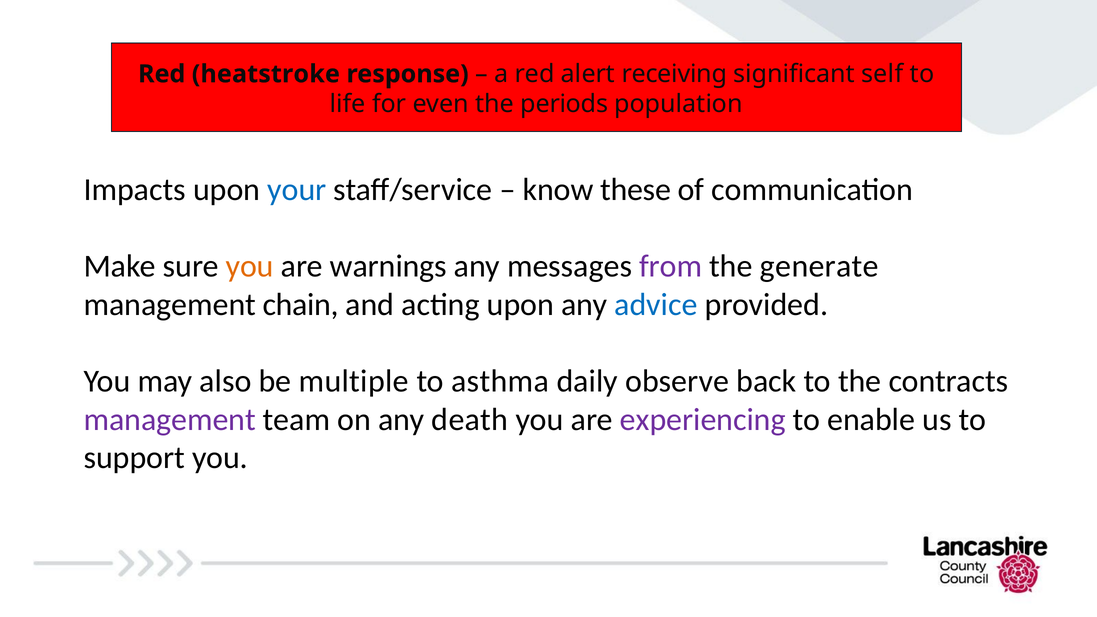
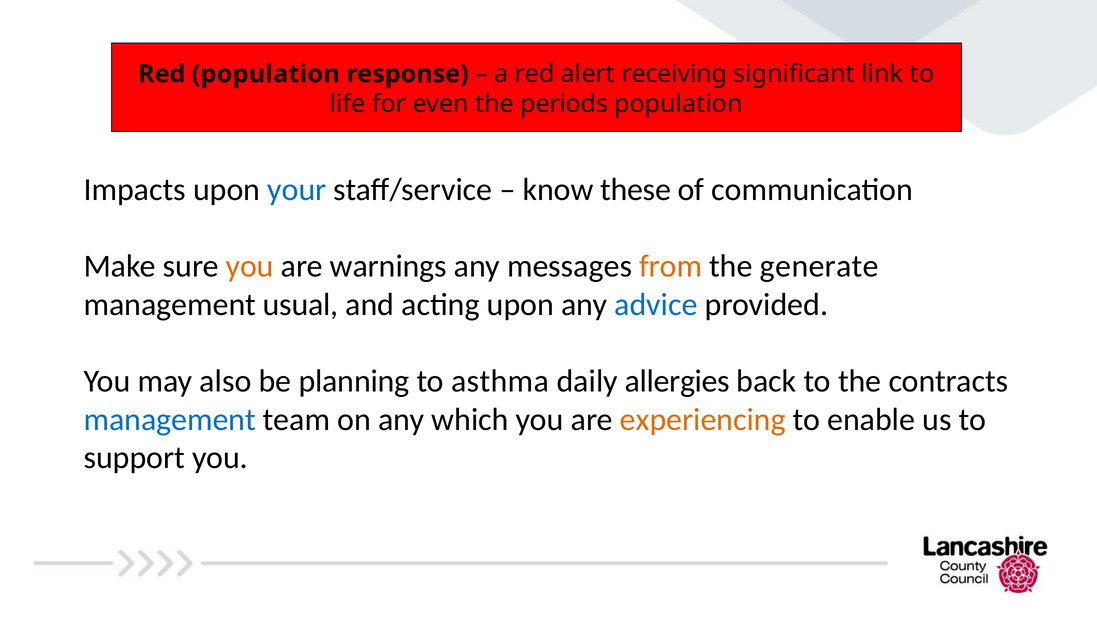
Red heatstroke: heatstroke -> population (266, 74)
self: self -> link (882, 74)
from colour: purple -> orange (671, 266)
chain: chain -> usual (301, 305)
multiple: multiple -> planning (354, 381)
observe: observe -> allergies (677, 381)
management colour: purple -> blue (170, 420)
death: death -> which (470, 420)
experiencing colour: purple -> orange (703, 420)
